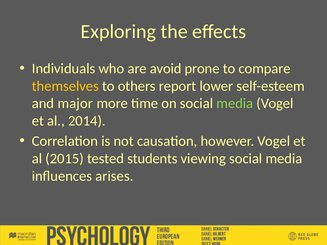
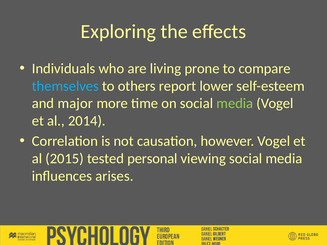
avoid: avoid -> living (166, 69)
themselves colour: yellow -> light blue (65, 86)
students: students -> personal (152, 159)
